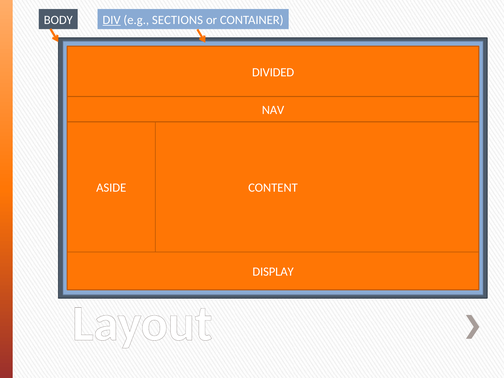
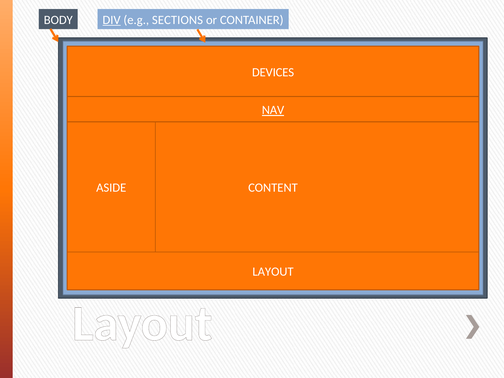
DIVIDED: DIVIDED -> DEVICES (273, 72)
NAV underline: none -> present (273, 110)
DISPLAY: DISPLAY -> LAYOUT (273, 272)
